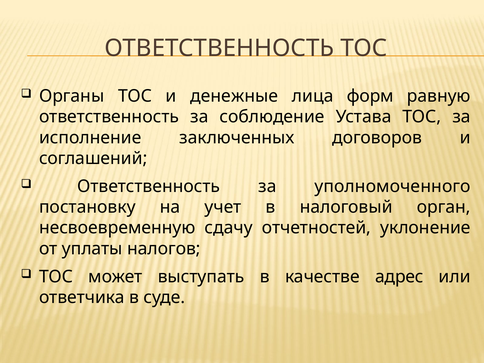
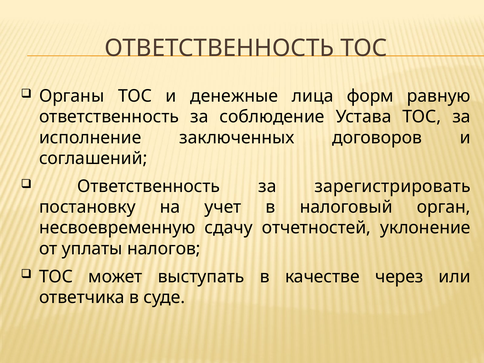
уполномоченного: уполномоченного -> зарегистрировать (393, 186)
адрес: адрес -> через (399, 277)
